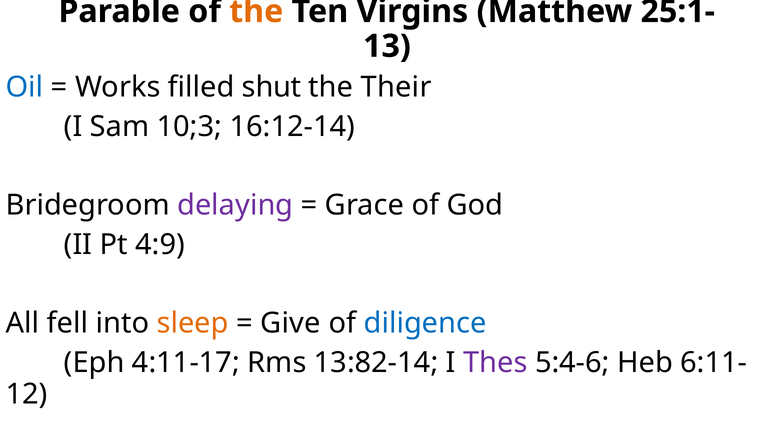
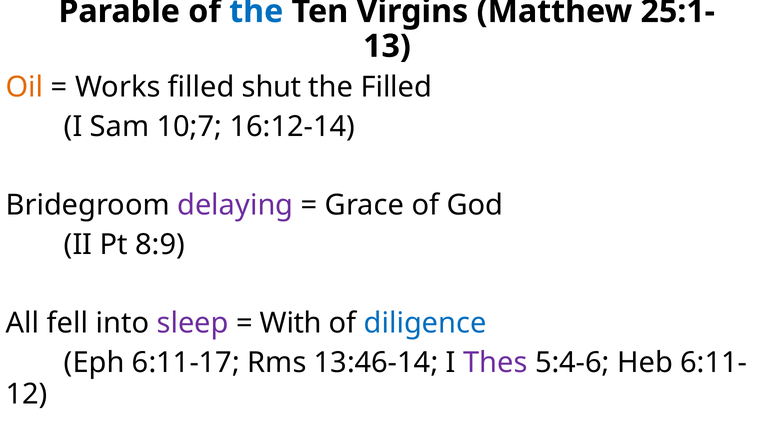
the colour: orange -> blue (256, 11)
Oil colour: blue -> orange (25, 87)
the Their: Their -> Filled (396, 87)
10;3: 10;3 -> 10;7 (189, 127)
4:9: 4:9 -> 8:9 (160, 245)
sleep colour: orange -> purple (193, 324)
Give: Give -> With (291, 324)
4:11-17: 4:11-17 -> 6:11-17 (186, 363)
13:82-14: 13:82-14 -> 13:46-14 (376, 363)
